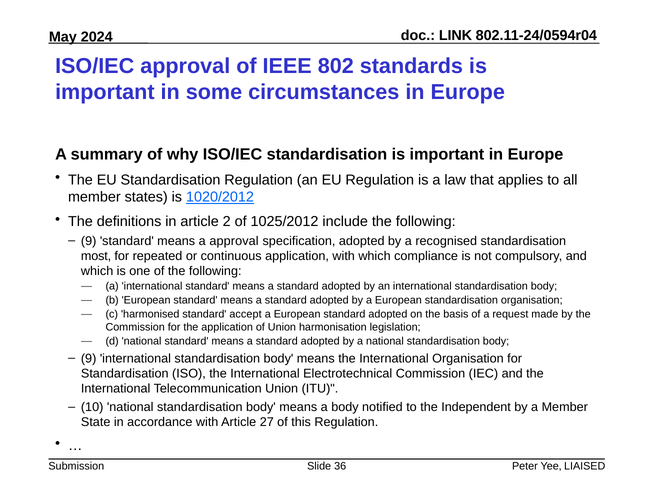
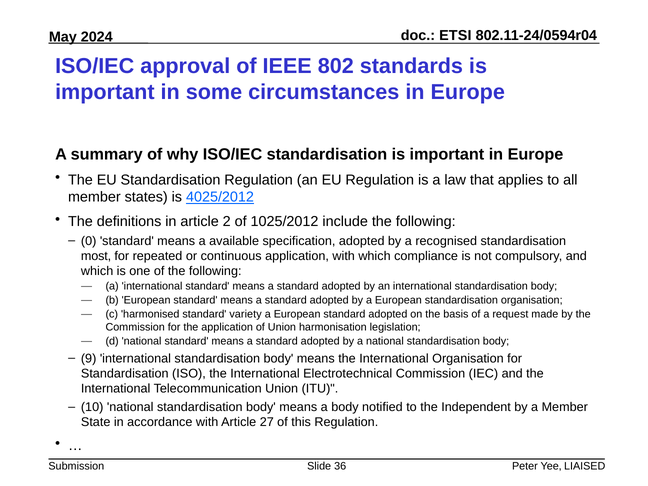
LINK: LINK -> ETSI (455, 36)
1020/2012: 1020/2012 -> 4025/2012 (220, 197)
9: 9 -> 0 (89, 241)
a approval: approval -> available (234, 241)
accept: accept -> variety (246, 314)
